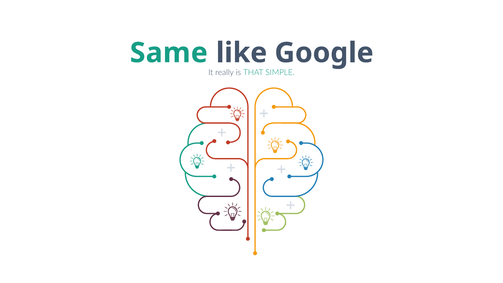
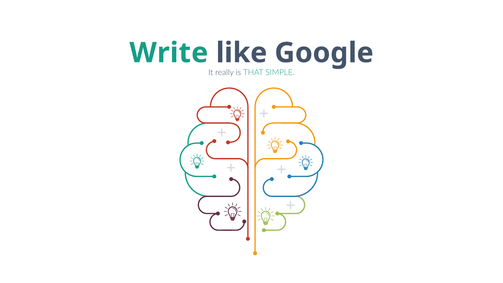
Same: Same -> Write (169, 53)
